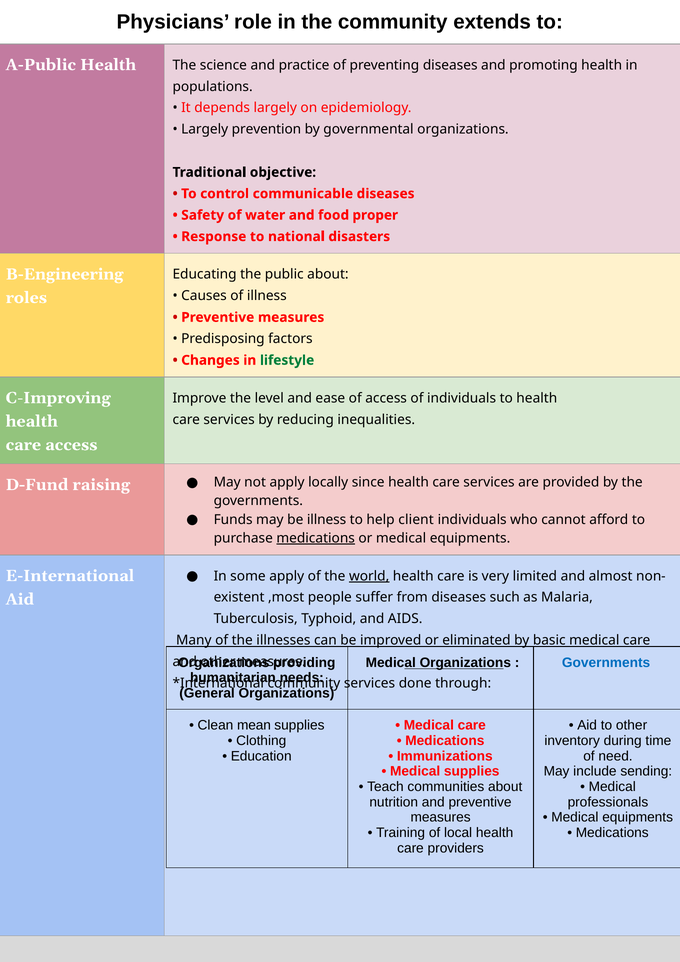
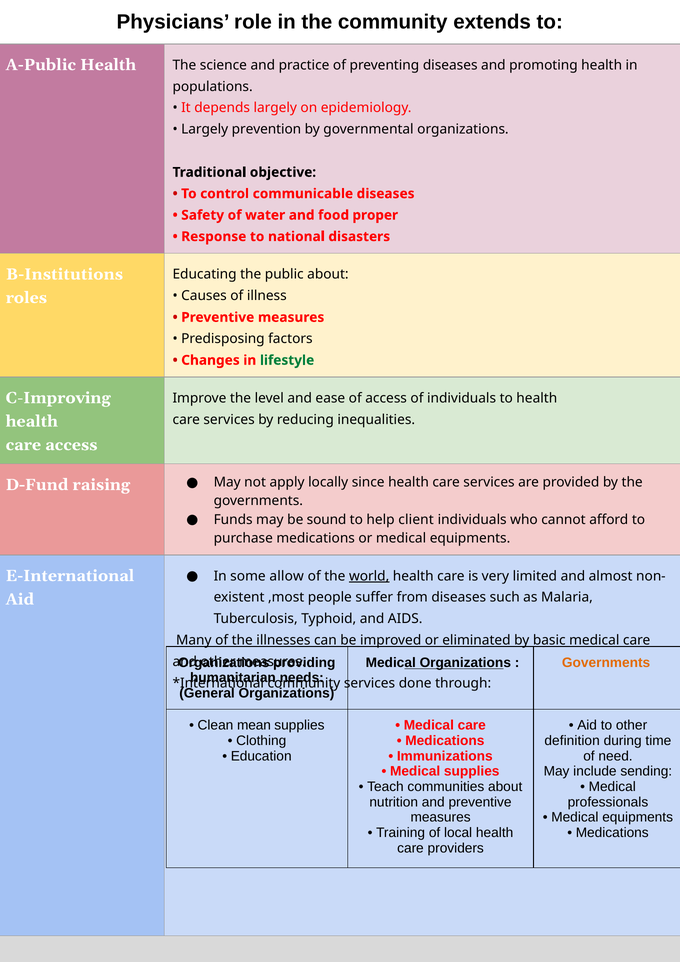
B-Engineering: B-Engineering -> B-Institutions (64, 274)
be illness: illness -> sound (327, 519)
medications underline: present -> none (316, 538)
some apply: apply -> allow (287, 576)
Governments colour: blue -> orange (606, 662)
inventory: inventory -> definition (572, 740)
